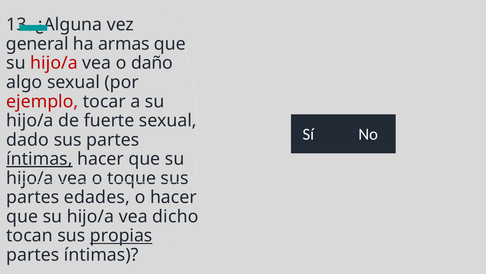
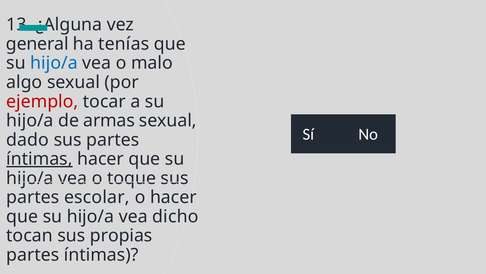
armas: armas -> tenías (124, 44)
hijo/a colour: red -> blue (54, 63)
daño: daño -> malo (152, 63)
fuerte: fuerte -> armas (109, 120)
edades: edades -> escolar (97, 197)
propias underline: present -> none (121, 235)
